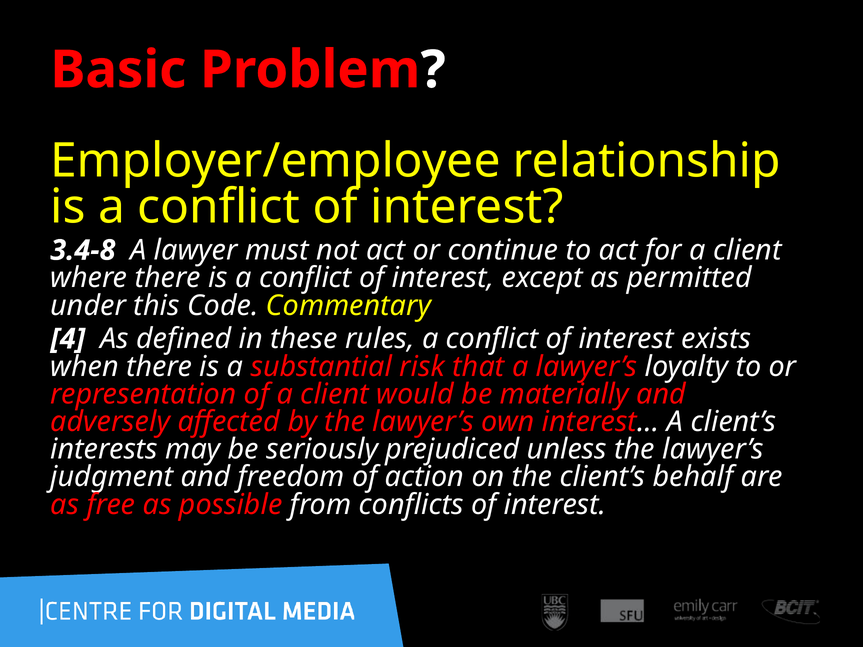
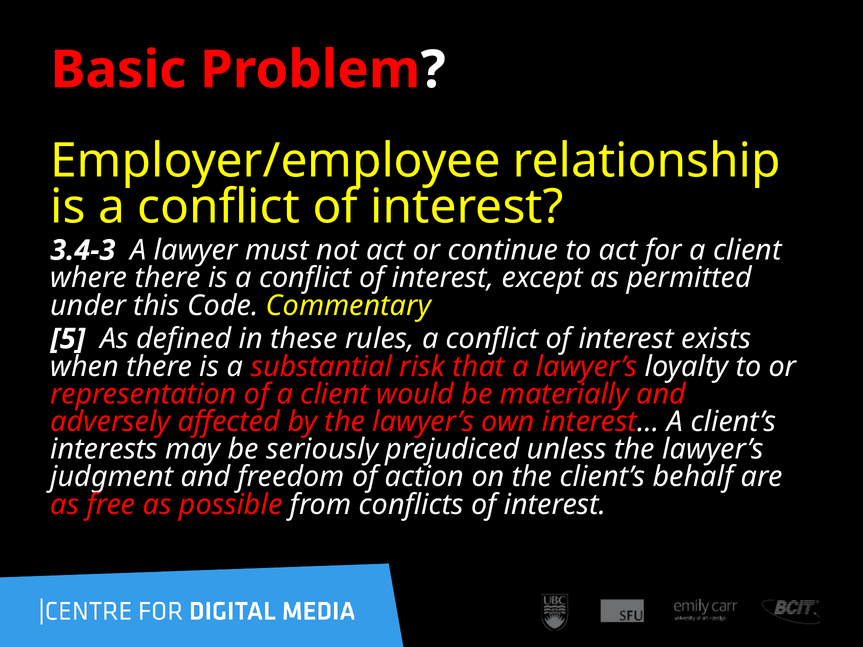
3.4-8: 3.4-8 -> 3.4-3 (83, 250)
4: 4 -> 5 (68, 339)
